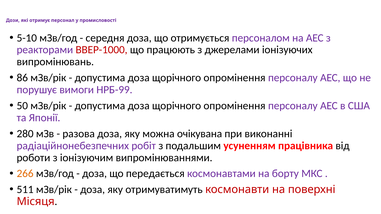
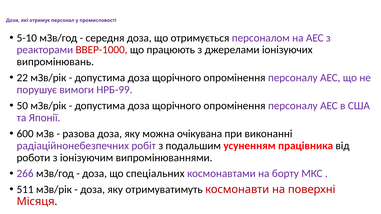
86: 86 -> 22 (22, 78)
280: 280 -> 600 (25, 134)
266 colour: orange -> purple (25, 174)
передається: передається -> спеціальних (155, 174)
